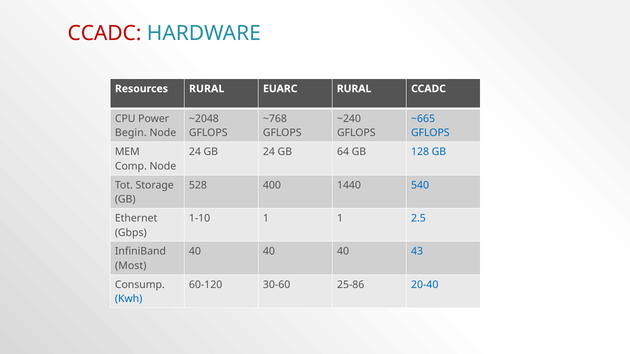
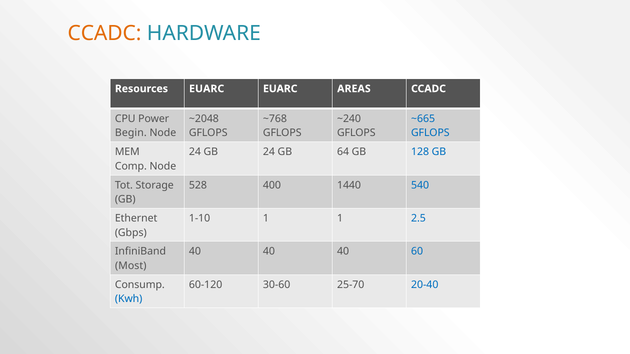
CCADC colour: red -> orange (105, 33)
Resources RURAL: RURAL -> EUARC (207, 89)
EUARC RURAL: RURAL -> AREAS (354, 89)
43: 43 -> 60 (417, 252)
25-86: 25-86 -> 25-70 (351, 285)
